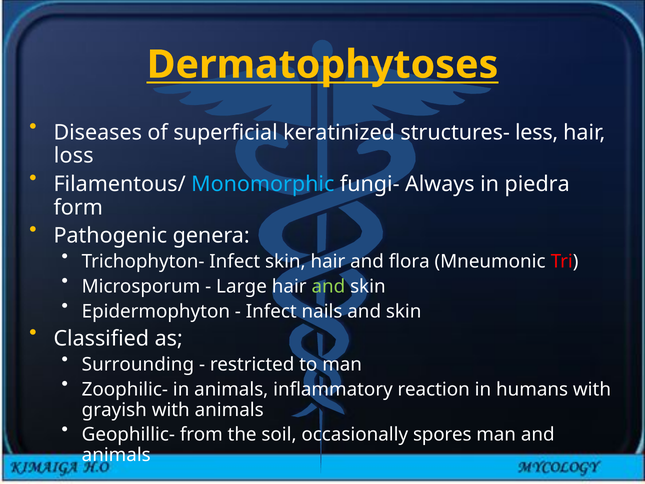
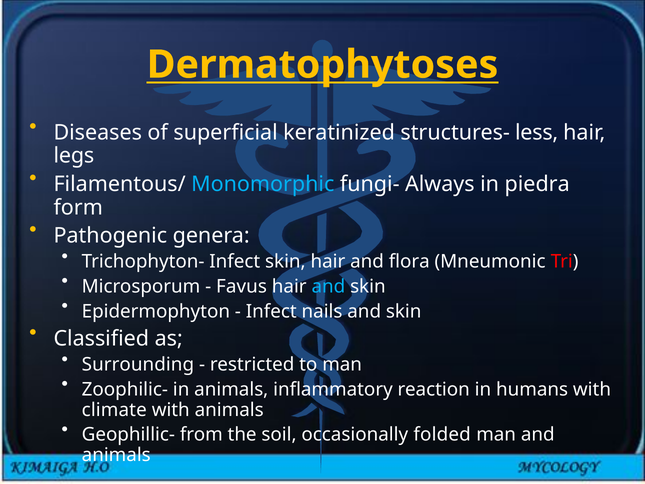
loss: loss -> legs (74, 156)
Large: Large -> Favus (242, 286)
and colour: light green -> light blue (328, 286)
grayish: grayish -> climate (114, 410)
spores: spores -> folded (442, 434)
